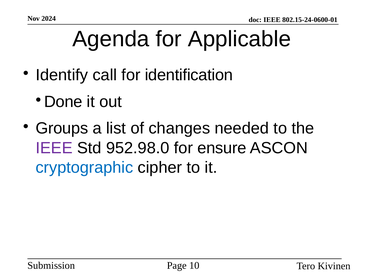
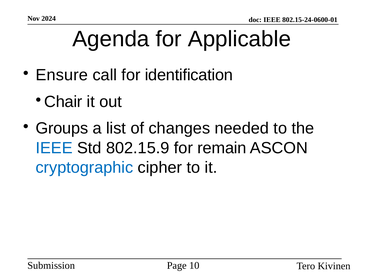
Identify: Identify -> Ensure (62, 75)
Done: Done -> Chair (63, 102)
IEEE colour: purple -> blue (54, 148)
952.98.0: 952.98.0 -> 802.15.9 (138, 148)
ensure: ensure -> remain (222, 148)
